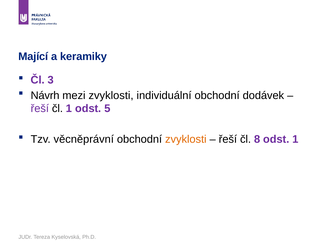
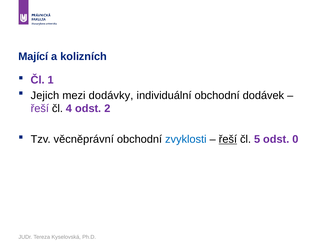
keramiky: keramiky -> kolizních (84, 56)
3: 3 -> 1 (51, 80)
Návrh: Návrh -> Jejich (45, 95)
mezi zvyklosti: zvyklosti -> dodávky (111, 95)
čl 1: 1 -> 4 (69, 108)
5: 5 -> 2 (107, 108)
zvyklosti colour: orange -> blue (186, 139)
řeší underline: none -> present (228, 139)
8: 8 -> 5 (257, 139)
odst 1: 1 -> 0 (296, 139)
